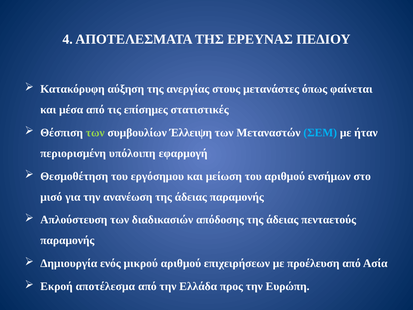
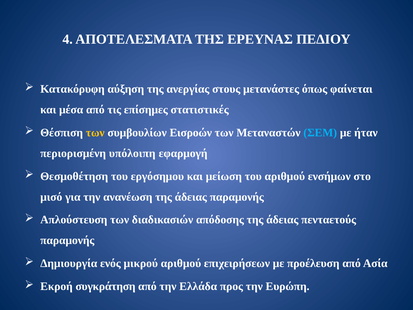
των colour: light green -> yellow (95, 133)
Έλλειψη: Έλλειψη -> Εισροών (191, 133)
αποτέλεσμα: αποτέλεσμα -> συγκράτηση (105, 286)
